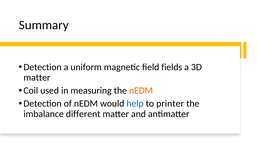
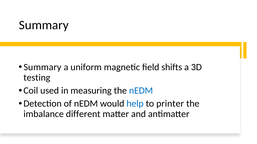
Detection: Detection -> Summary (42, 67)
fields: fields -> shifts (172, 67)
matter: matter -> testing (37, 78)
nEDM colour: orange -> blue (141, 91)
